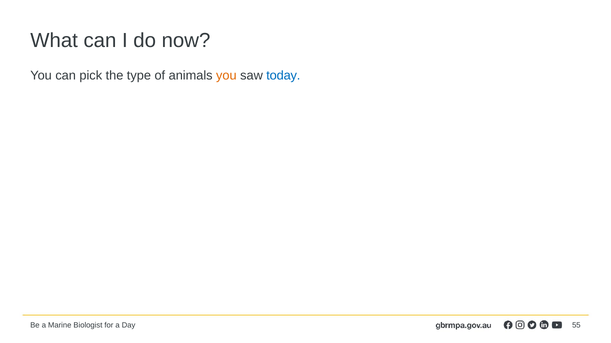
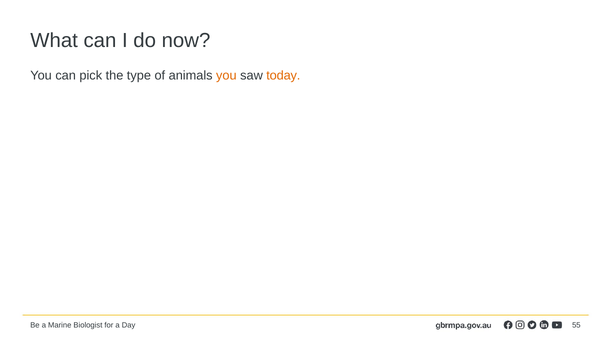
today colour: blue -> orange (283, 76)
